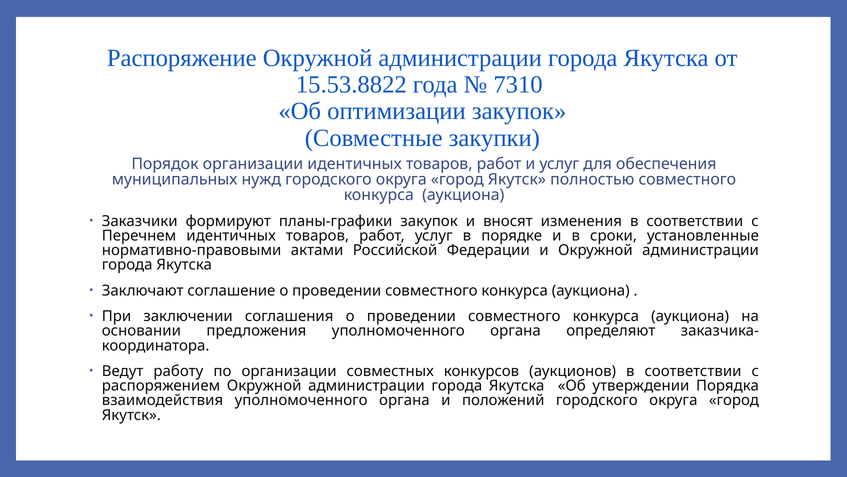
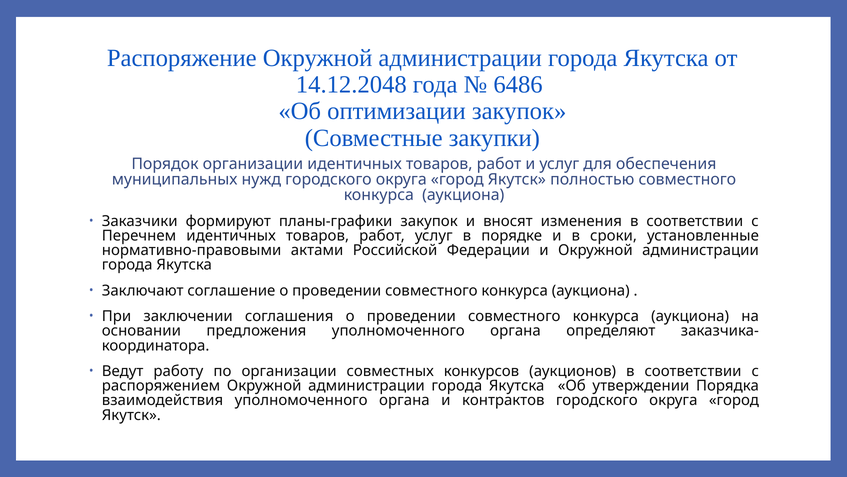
15.53.8822: 15.53.8822 -> 14.12.2048 (351, 84)
7310: 7310 -> 6486 (518, 84)
положений: положений -> контрактов (503, 400)
